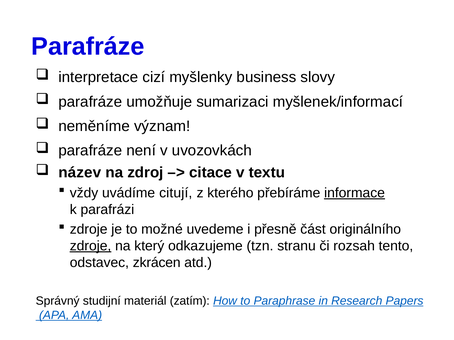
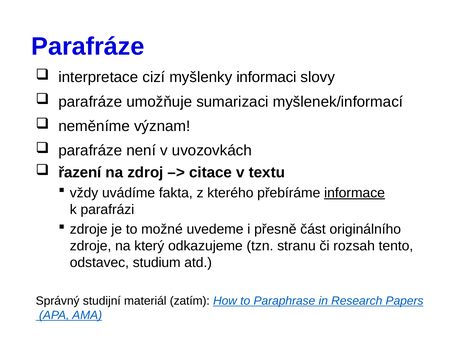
business: business -> informaci (267, 77)
název: název -> řazení (80, 173)
citují: citují -> fakta (176, 193)
zdroje underline: present -> none (91, 246)
zkrácen: zkrácen -> studium (157, 263)
